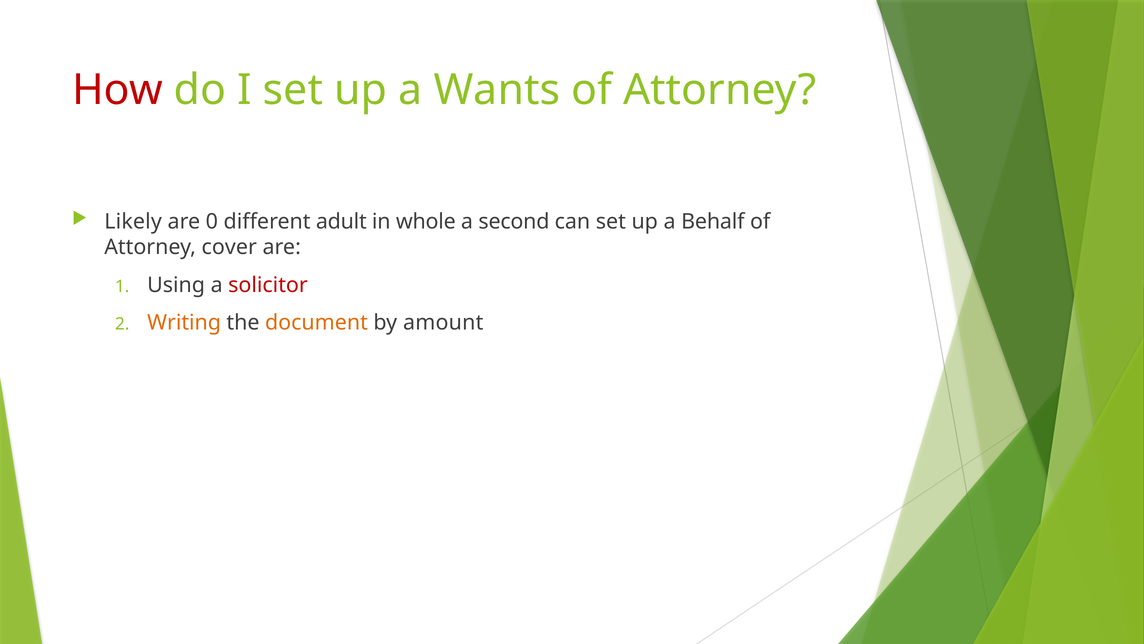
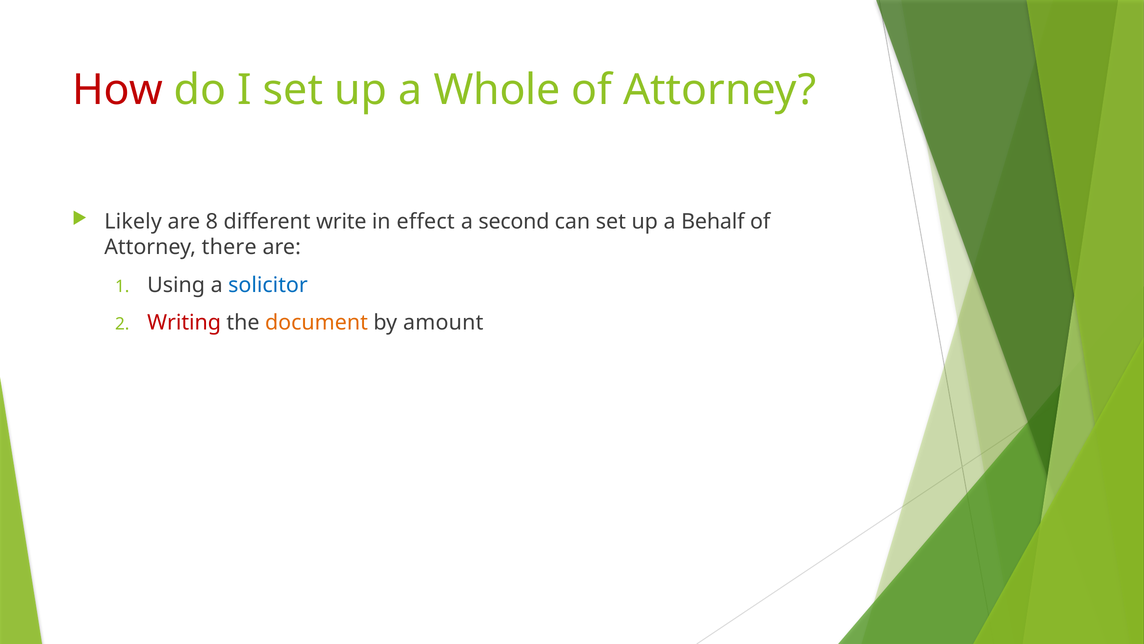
Wants: Wants -> Whole (497, 90)
0: 0 -> 8 (212, 221)
adult: adult -> write (341, 221)
whole: whole -> effect (426, 221)
cover: cover -> there (229, 247)
solicitor colour: red -> blue (268, 285)
Writing colour: orange -> red (184, 322)
